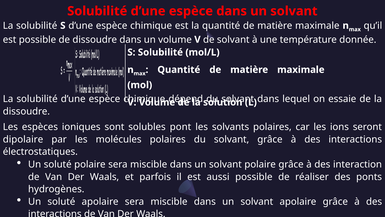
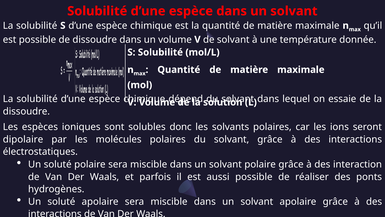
pont: pont -> donc (181, 127)
